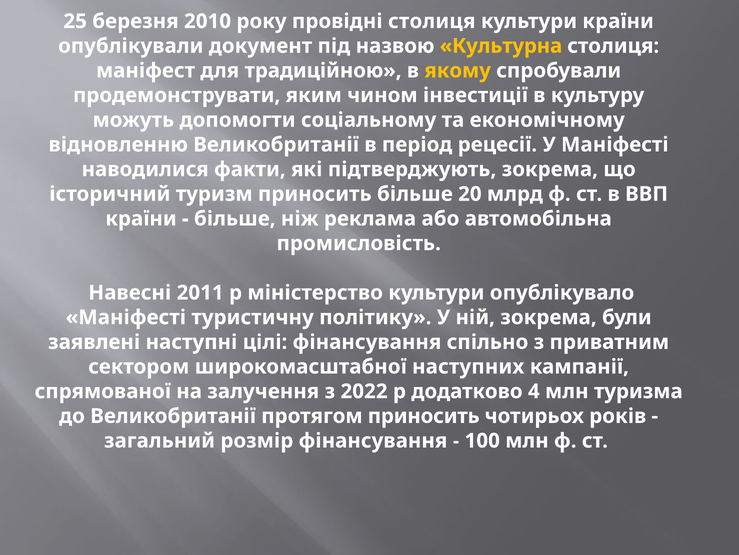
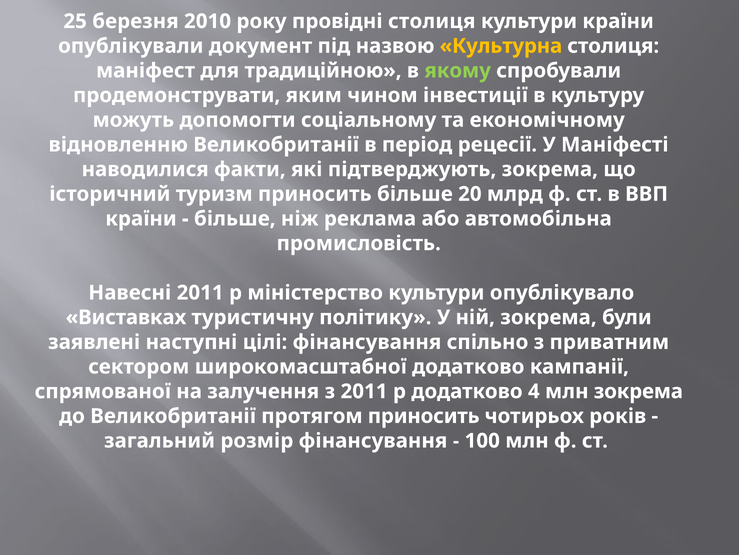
якому colour: yellow -> light green (458, 71)
Маніфесті: Маніфесті -> Виставках (126, 317)
широкомасштабної наступних: наступних -> додатково (468, 366)
з 2022: 2022 -> 2011 (364, 391)
млн туризма: туризма -> зокрема (638, 391)
